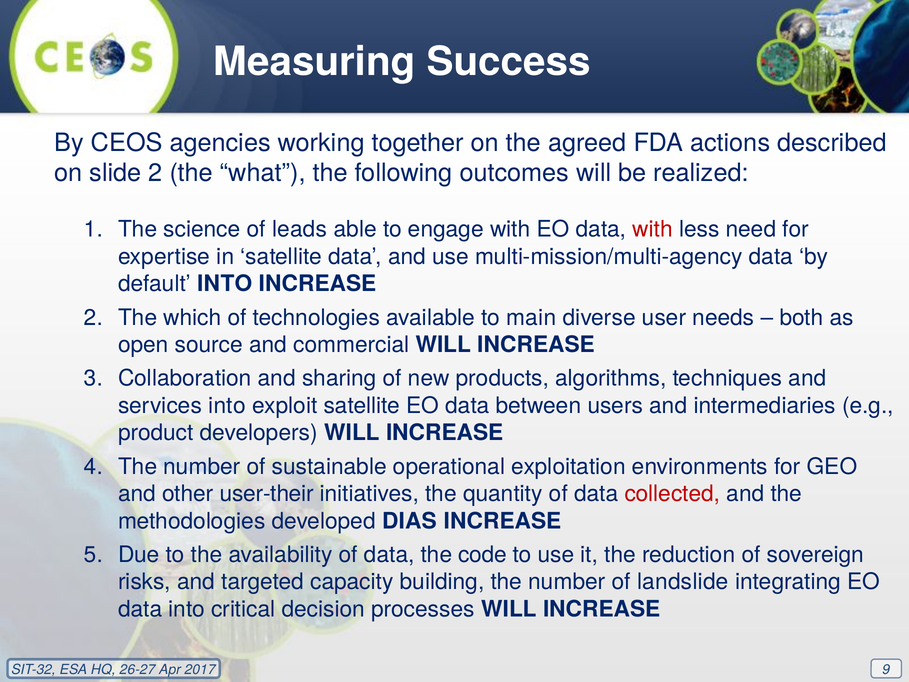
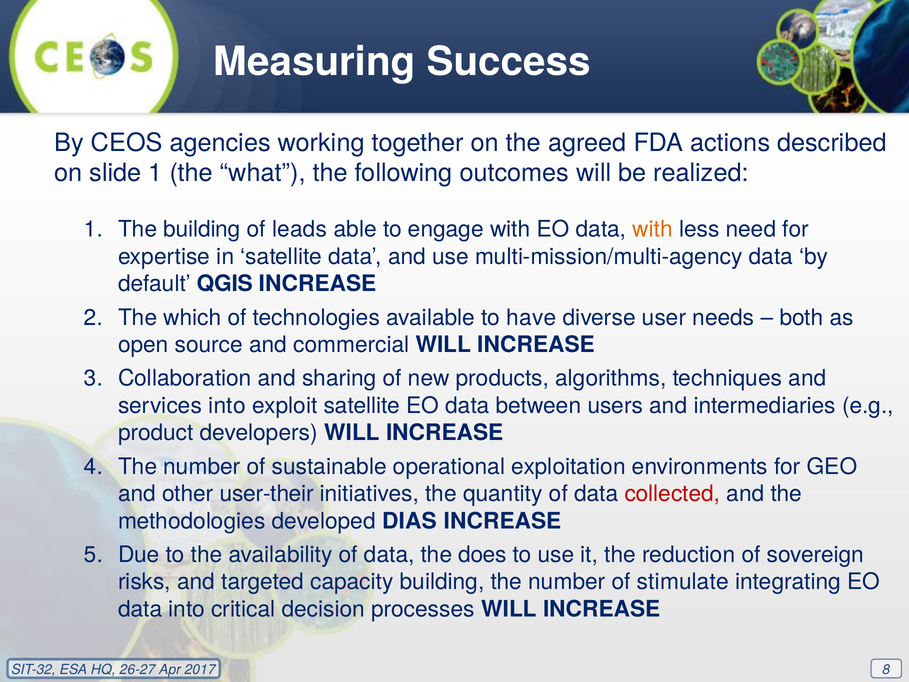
slide 2: 2 -> 1 (155, 173)
The science: science -> building (202, 229)
with colour: red -> orange (653, 229)
default INTO: INTO -> QGIS (225, 284)
main: main -> have (531, 317)
code: code -> does (482, 554)
landslide: landslide -> stimulate (683, 582)
9: 9 -> 8 (886, 669)
